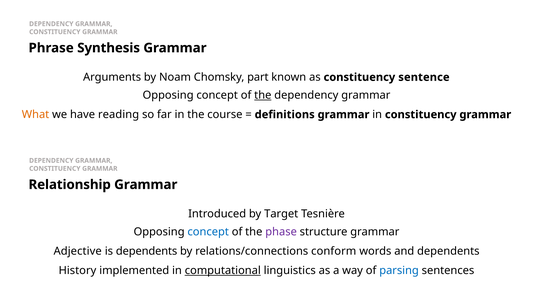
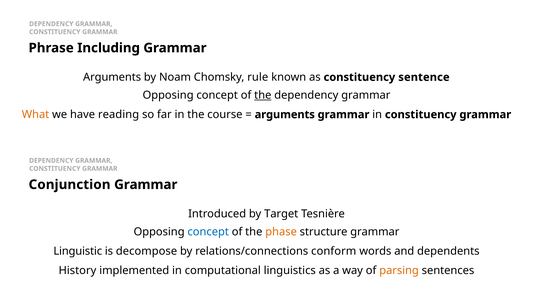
Synthesis: Synthesis -> Including (109, 48)
part: part -> rule (258, 77)
definitions: definitions -> arguments (285, 114)
Relationship: Relationship -> Conjunction (70, 184)
phase colour: purple -> orange (281, 232)
Adjective: Adjective -> Linguistic (78, 251)
is dependents: dependents -> decompose (147, 251)
computational underline: present -> none (223, 270)
parsing colour: blue -> orange (399, 270)
